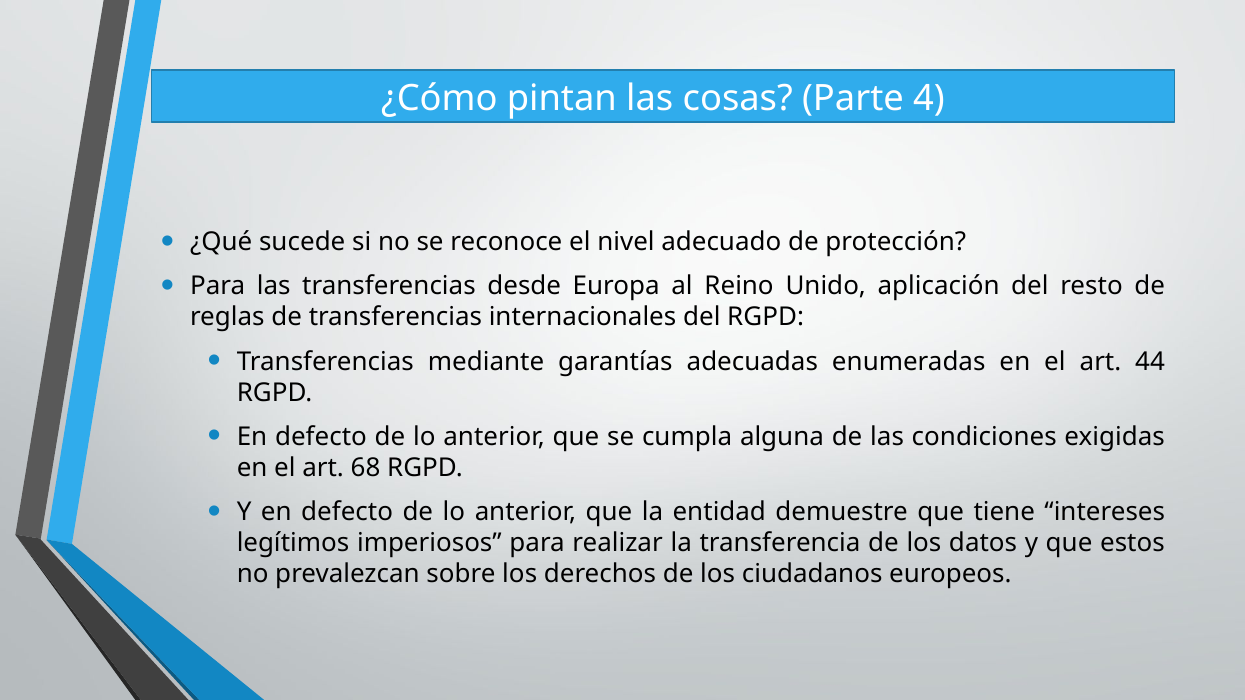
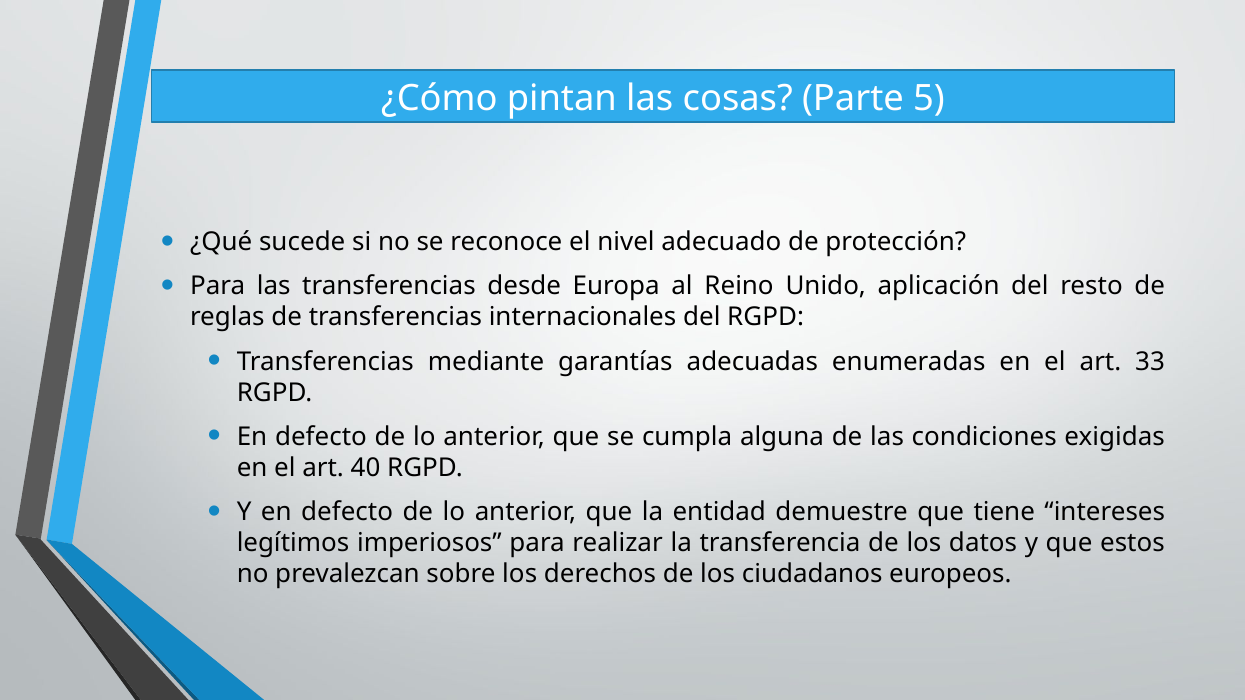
4: 4 -> 5 (929, 99)
44: 44 -> 33 (1150, 362)
68: 68 -> 40 (366, 468)
